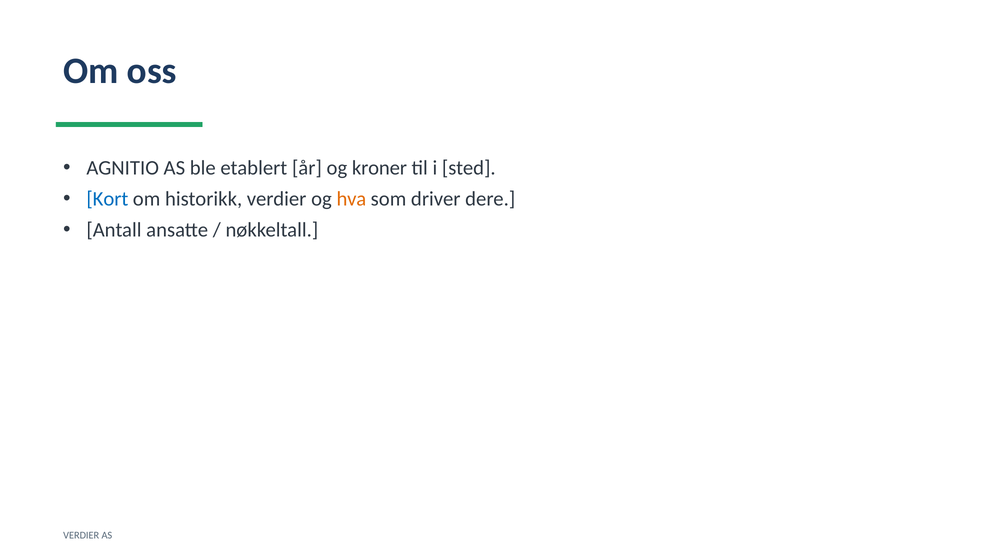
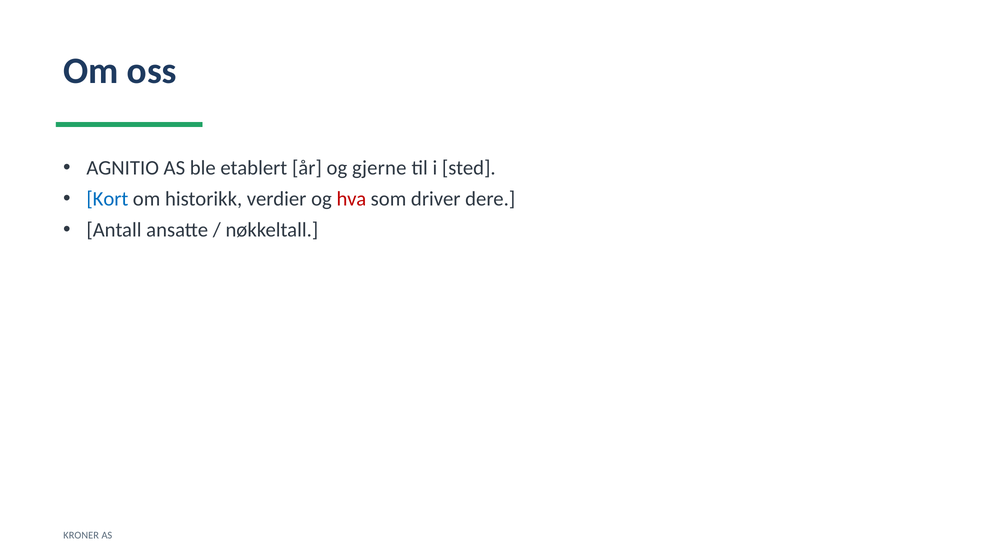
kroner: kroner -> gjerne (379, 168)
hva colour: orange -> red (351, 199)
VERDIER: VERDIER -> KRONER (81, 536)
